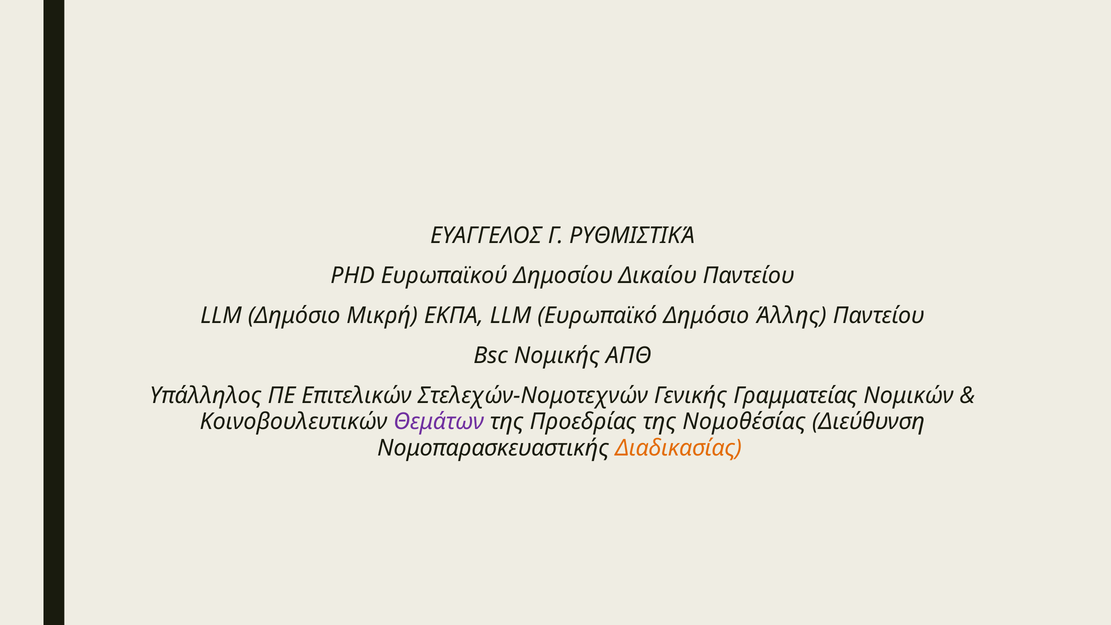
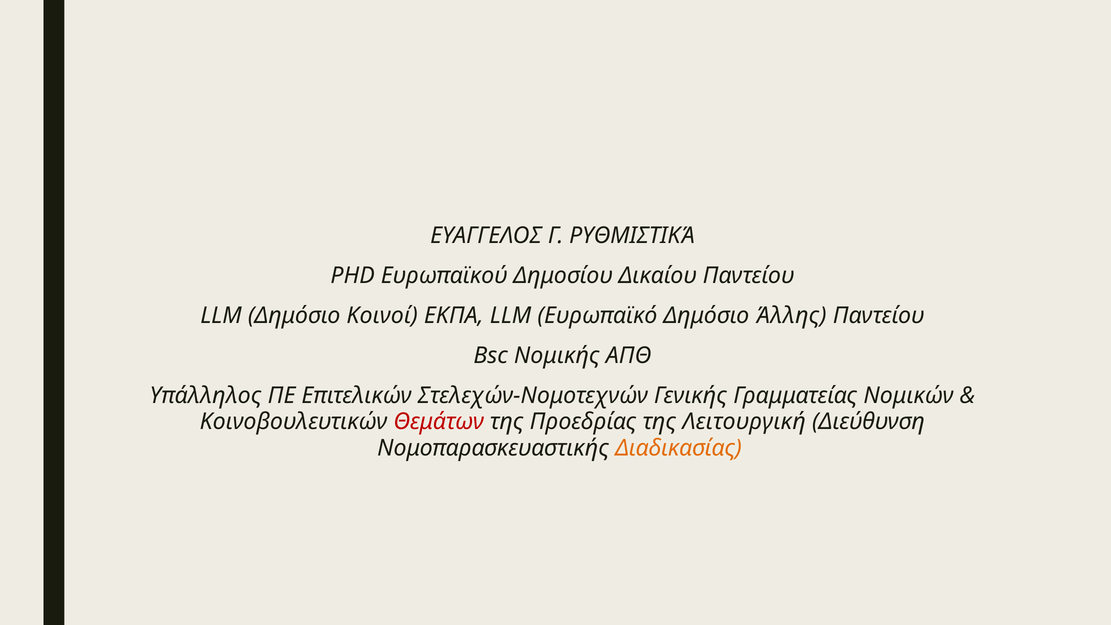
Μικρή: Μικρή -> Κοινοί (382, 316)
Θεμάτων colour: purple -> red (439, 422)
Νομοθέσίας: Νομοθέσίας -> Λειτουργική (744, 422)
